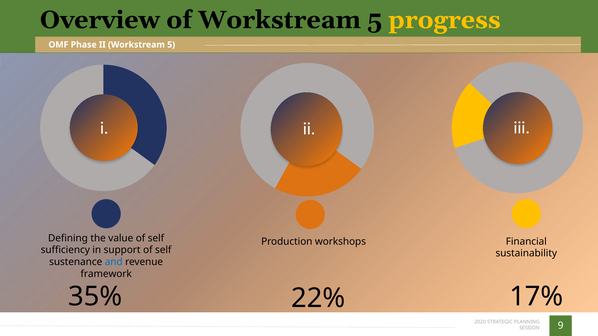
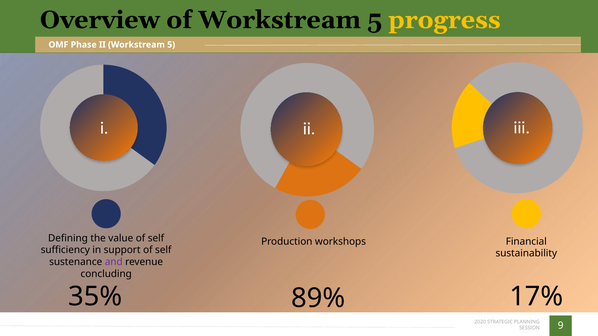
and colour: blue -> purple (114, 262)
framework: framework -> concluding (106, 274)
22%: 22% -> 89% (318, 298)
